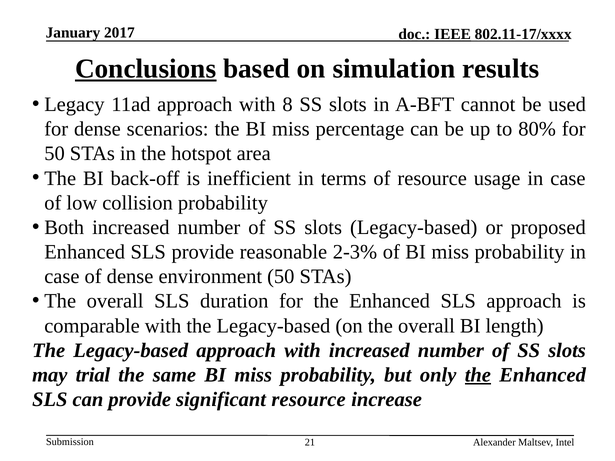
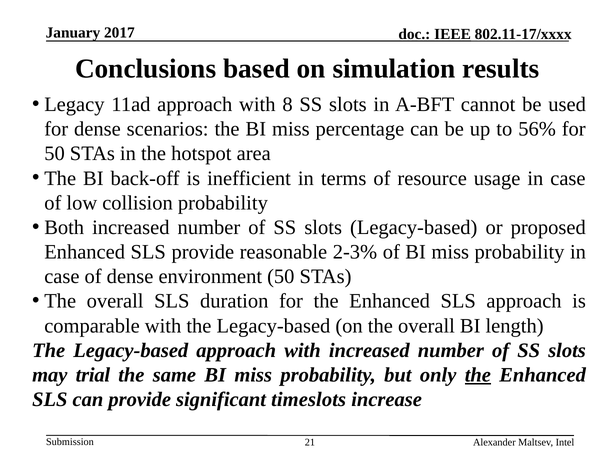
Conclusions underline: present -> none (146, 69)
80%: 80% -> 56% (537, 129)
significant resource: resource -> timeslots (309, 400)
